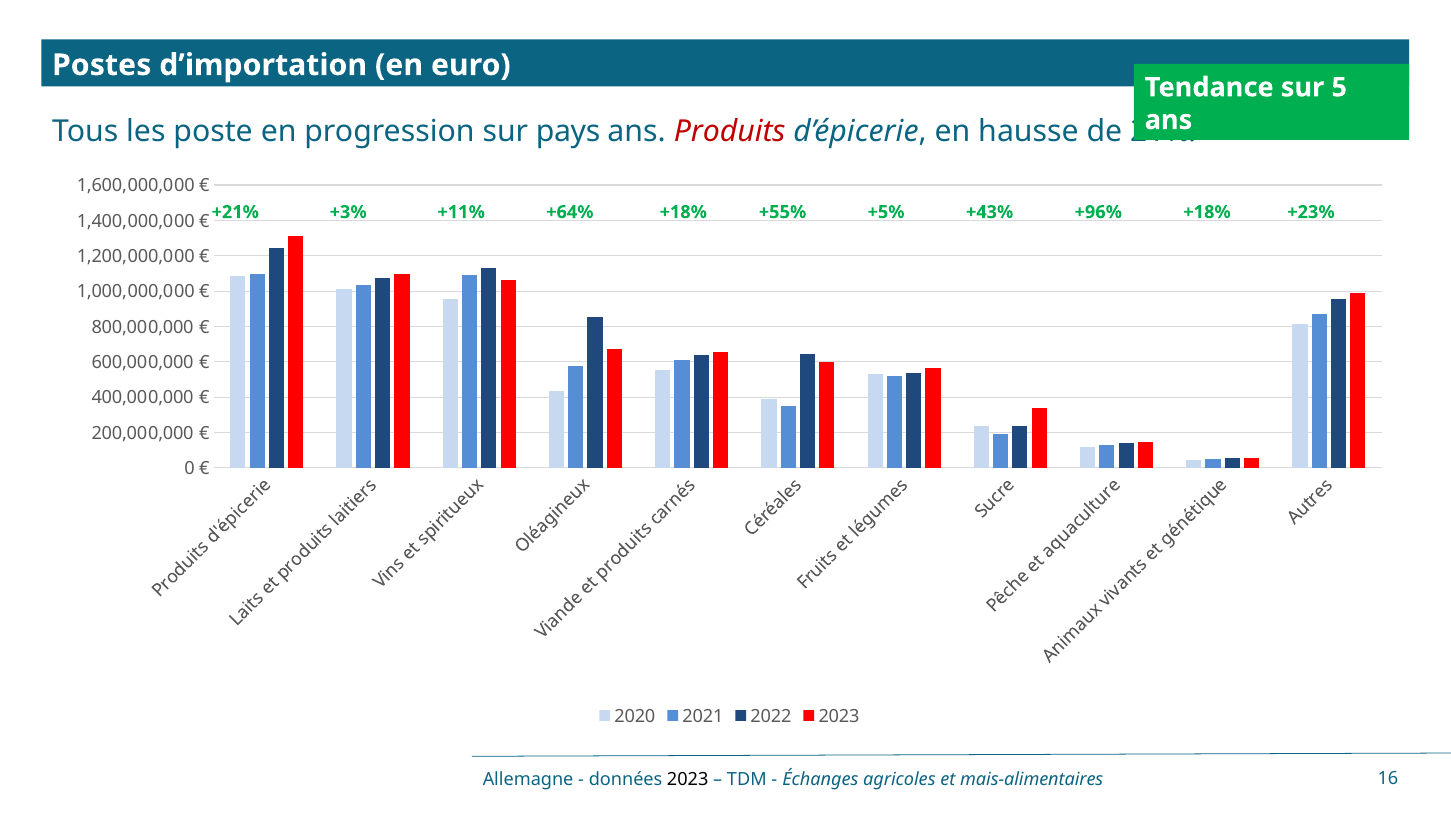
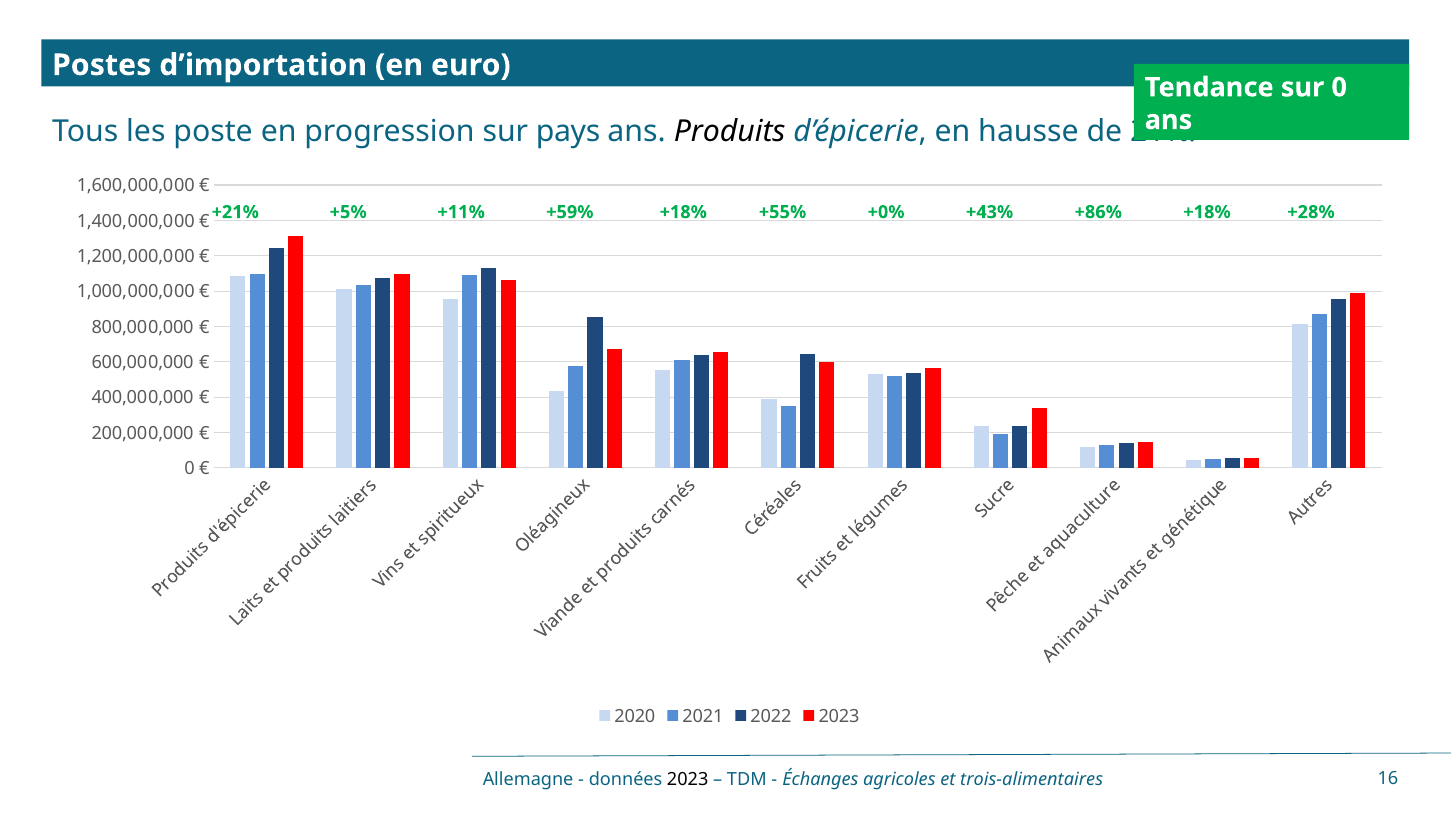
sur 5: 5 -> 0 (1339, 87)
Produits colour: red -> black (730, 132)
+3%: +3% -> +5% (348, 212)
+64%: +64% -> +59% (570, 212)
+5%: +5% -> +0% (886, 212)
+96%: +96% -> +86% (1098, 212)
+23%: +23% -> +28% (1311, 212)
mais-alimentaires: mais-alimentaires -> trois-alimentaires (1032, 780)
